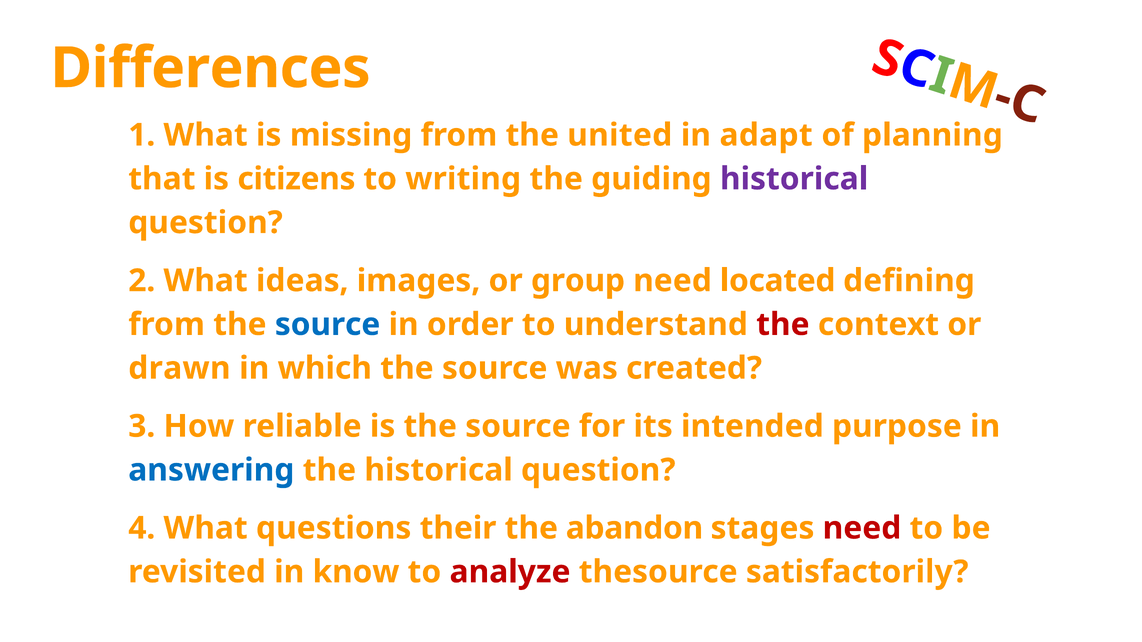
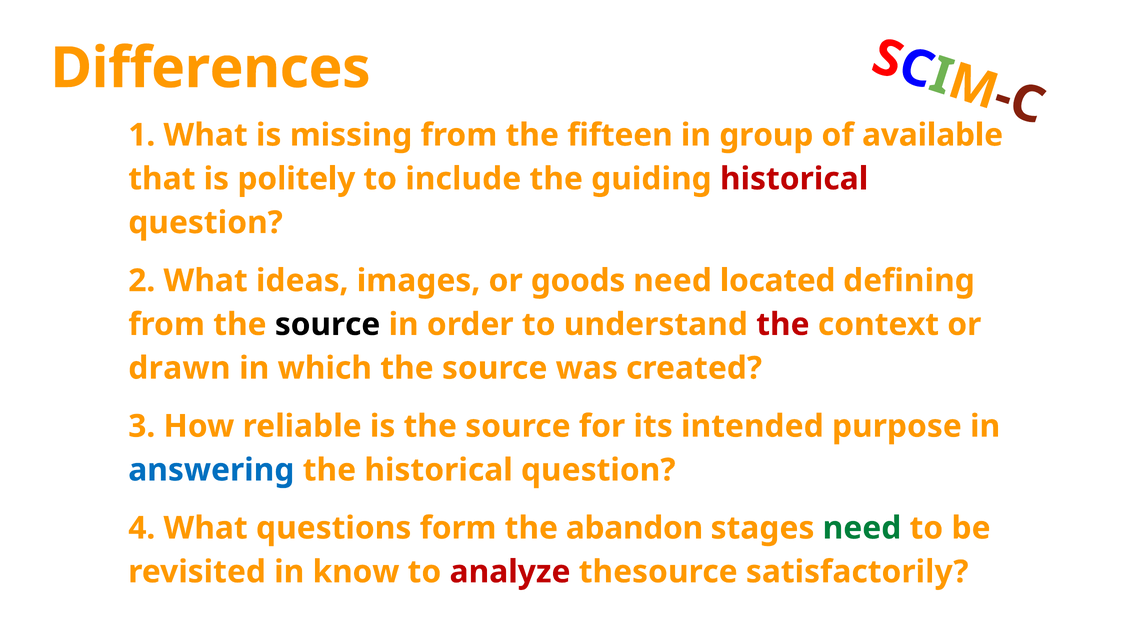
united: united -> fifteen (620, 135)
adapt: adapt -> group (766, 135)
planning: planning -> available (933, 135)
citizens: citizens -> politely (296, 179)
writing: writing -> include (463, 179)
historical colour: purple -> red (794, 179)
group: group -> goods (578, 281)
source colour: blue -> black (328, 325)
their: their -> form (458, 528)
need colour: red -> green (862, 528)
